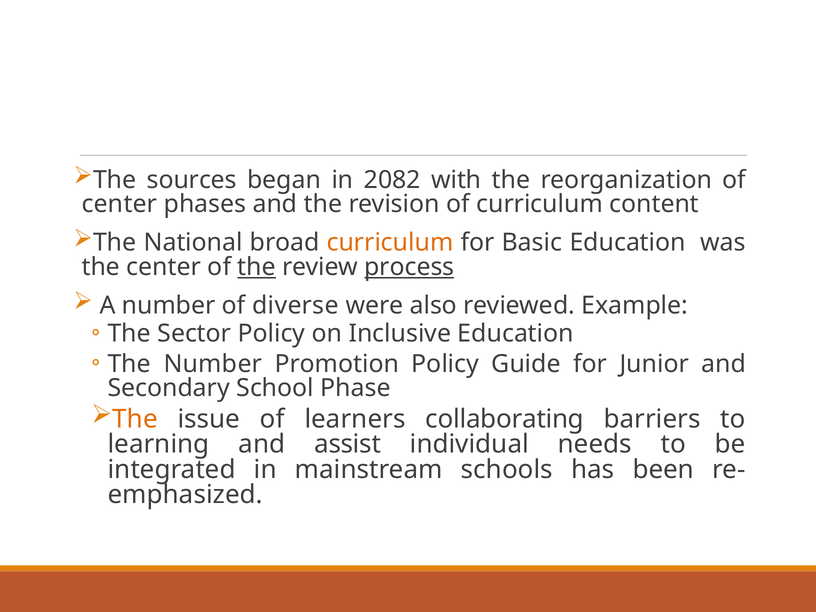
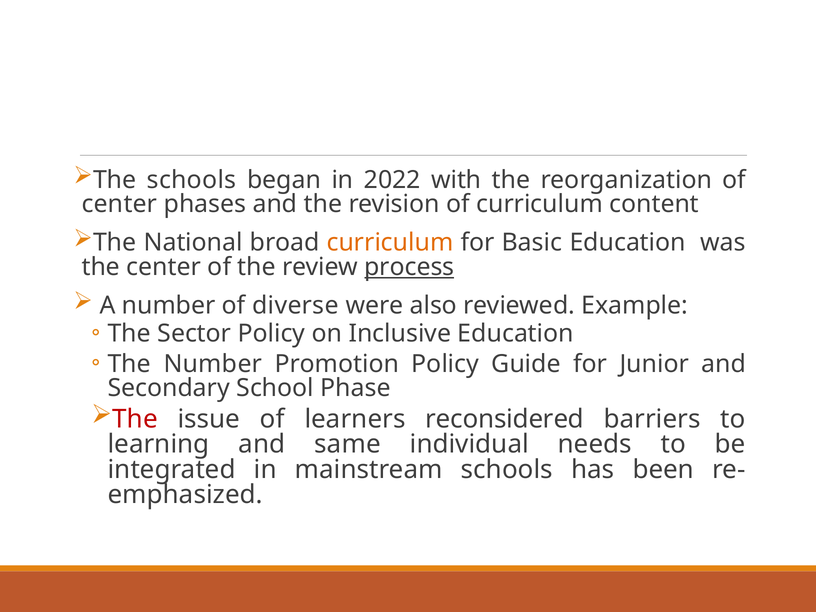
The sources: sources -> schools (192, 180)
2082: 2082 -> 2022 (392, 180)
the underline: present -> none (257, 267)
The colour: orange -> red (135, 419)
collaborating: collaborating -> reconsidered (505, 419)
assist: assist -> same (347, 444)
